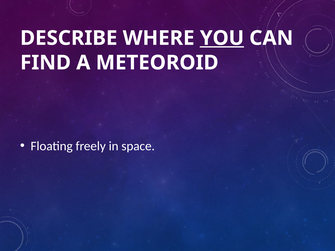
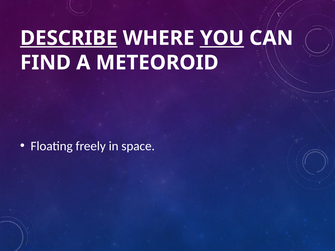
DESCRIBE underline: none -> present (69, 38)
